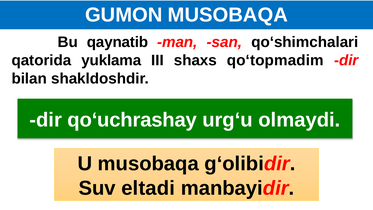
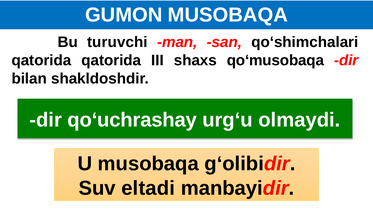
qaynatib: qaynatib -> turuvchi (117, 42)
qatorida yuklama: yuklama -> qatorida (111, 60)
qo‘topmadim: qo‘topmadim -> qo‘musobaqa (275, 60)
